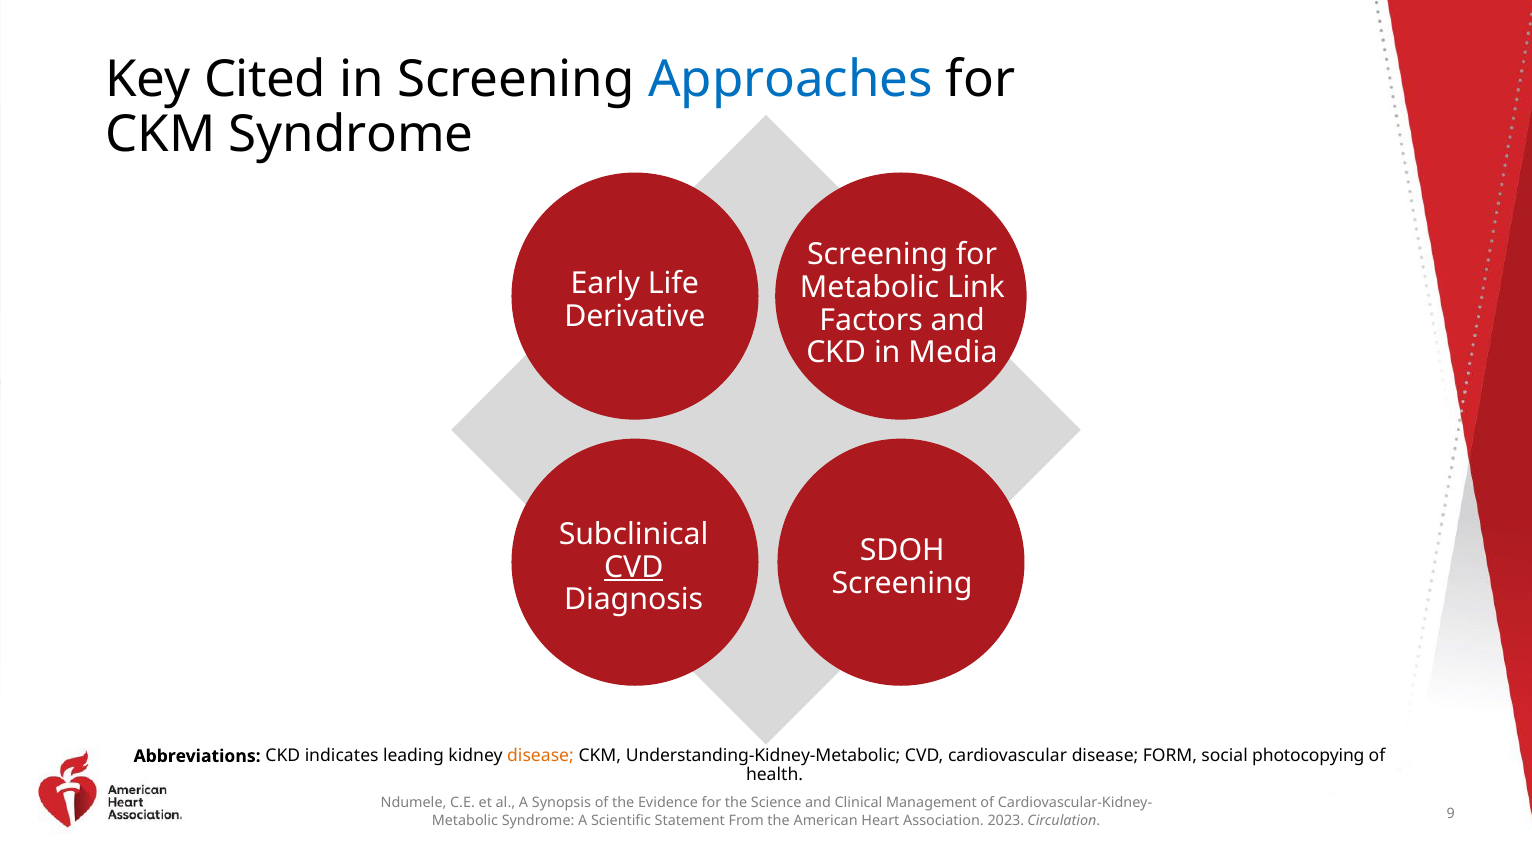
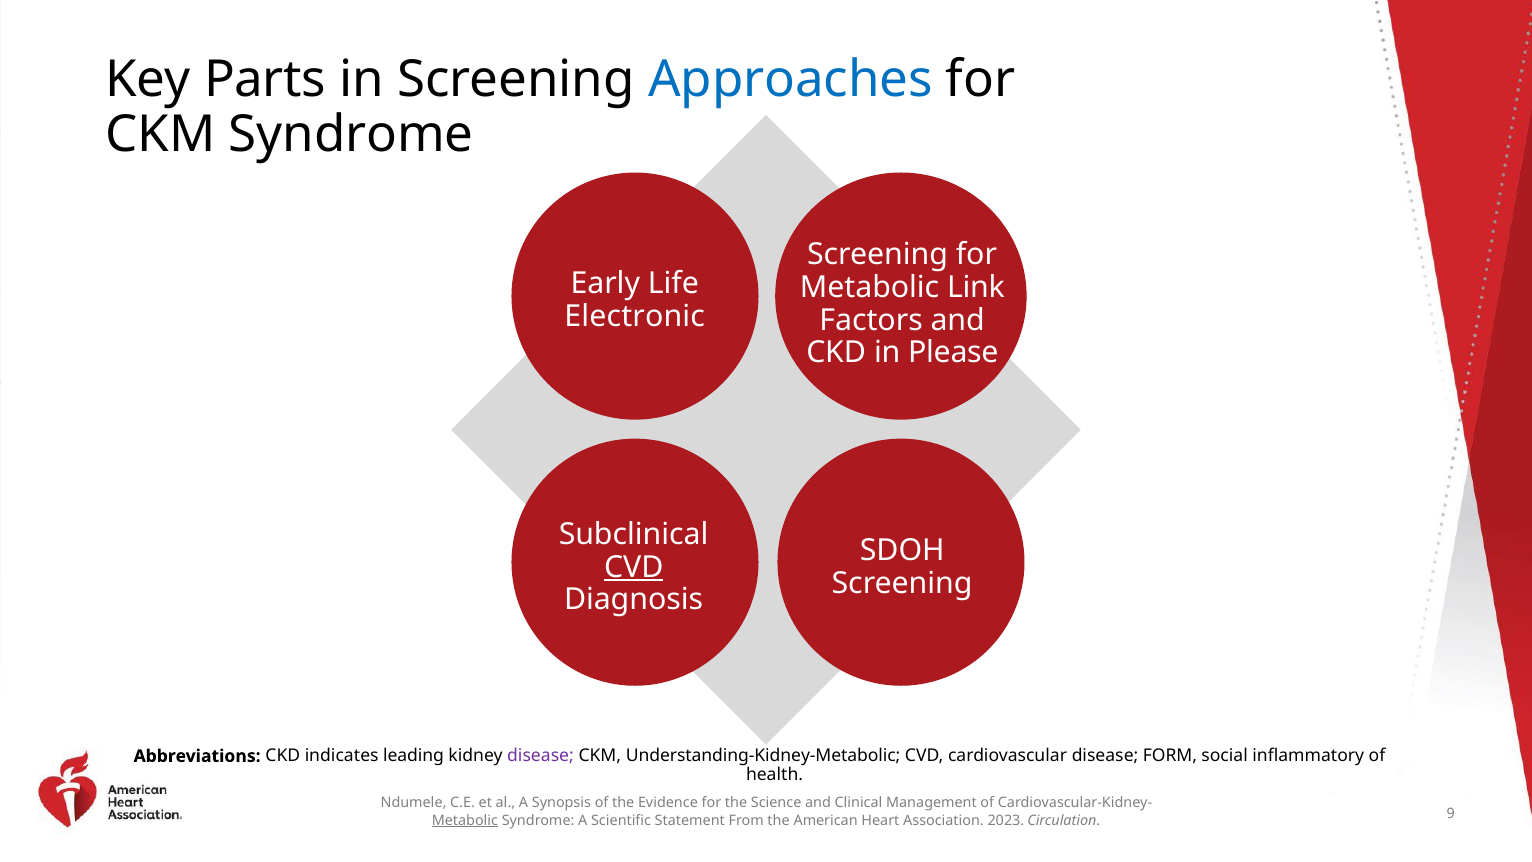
Cited: Cited -> Parts (265, 80)
Derivative: Derivative -> Electronic (635, 316)
Media: Media -> Please (953, 353)
disease colour: orange -> purple (541, 756)
photocopying: photocopying -> inflammatory (1308, 756)
Metabolic underline: none -> present (465, 820)
